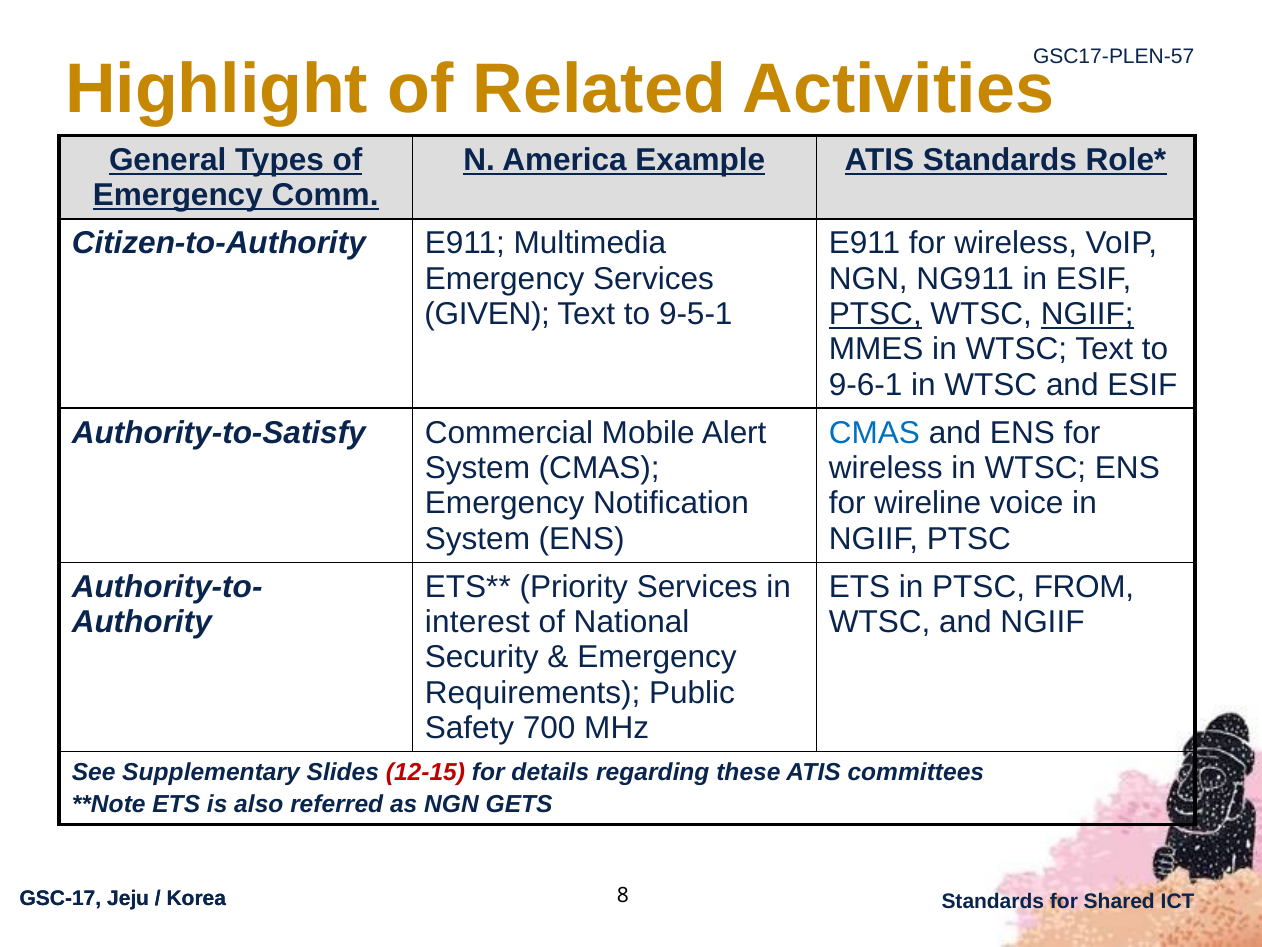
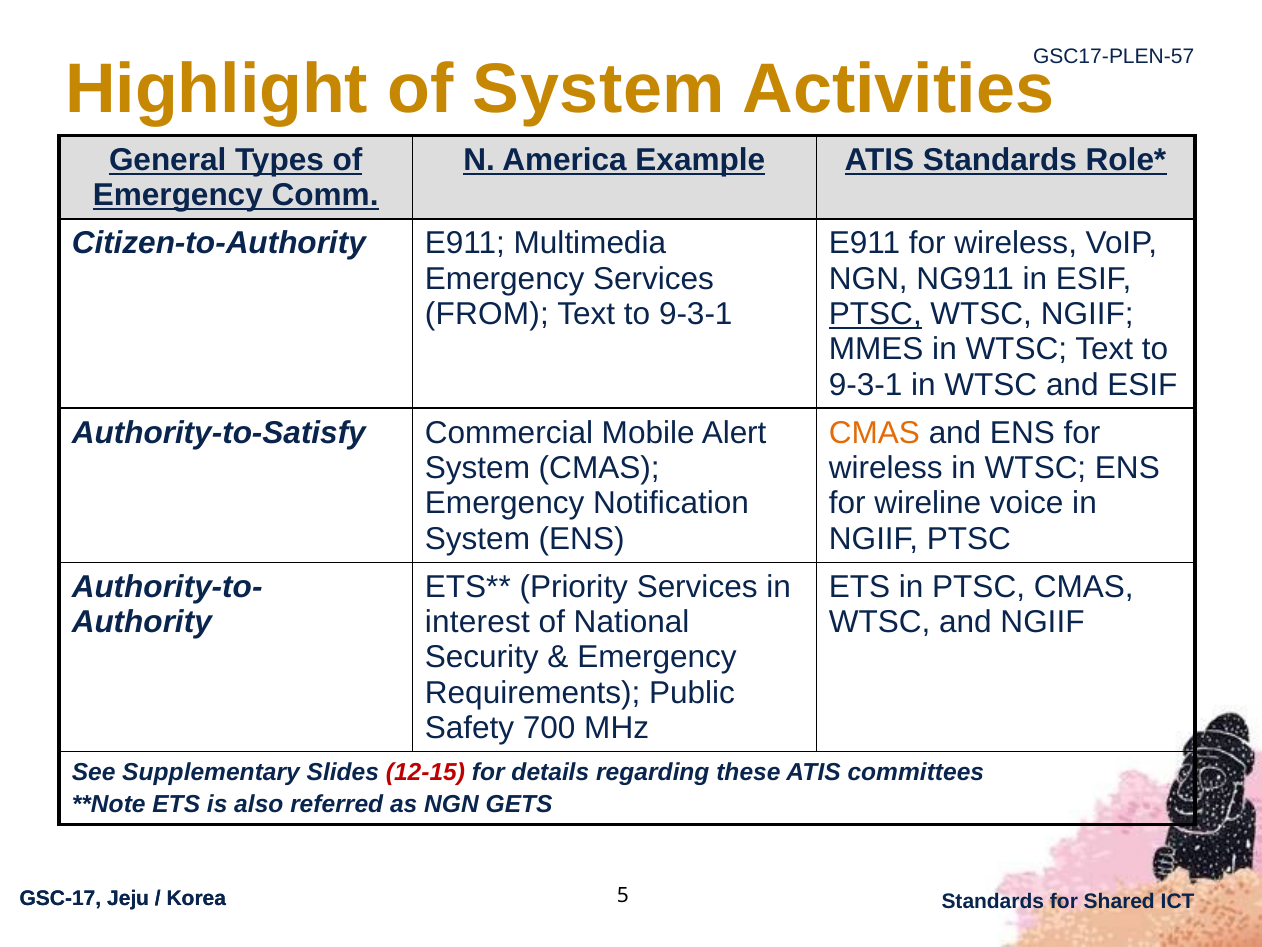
of Related: Related -> System (599, 89)
GIVEN: GIVEN -> FROM (487, 314)
9-5-1: 9-5-1 -> 9-3-1 (696, 314)
NGIIF underline: present -> none (1087, 314)
9-6-1: 9-6-1 -> 9-3-1 (866, 385)
CMAS colour: blue -> orange (874, 433)
PTSC FROM: FROM -> CMAS (1084, 587)
8: 8 -> 5 (623, 895)
